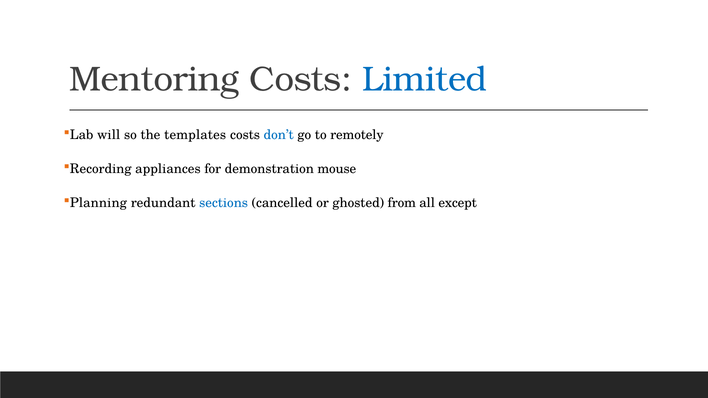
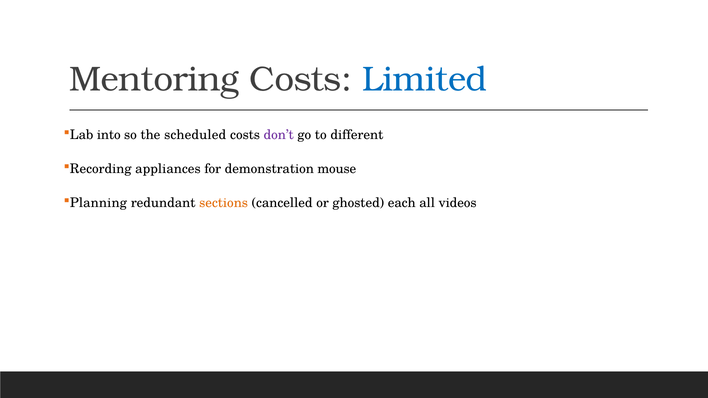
will: will -> into (109, 135)
templates: templates -> scheduled (195, 135)
don’t colour: blue -> purple (279, 135)
remotely: remotely -> different (357, 135)
sections colour: blue -> orange (224, 203)
from: from -> each (402, 203)
except: except -> videos (458, 203)
